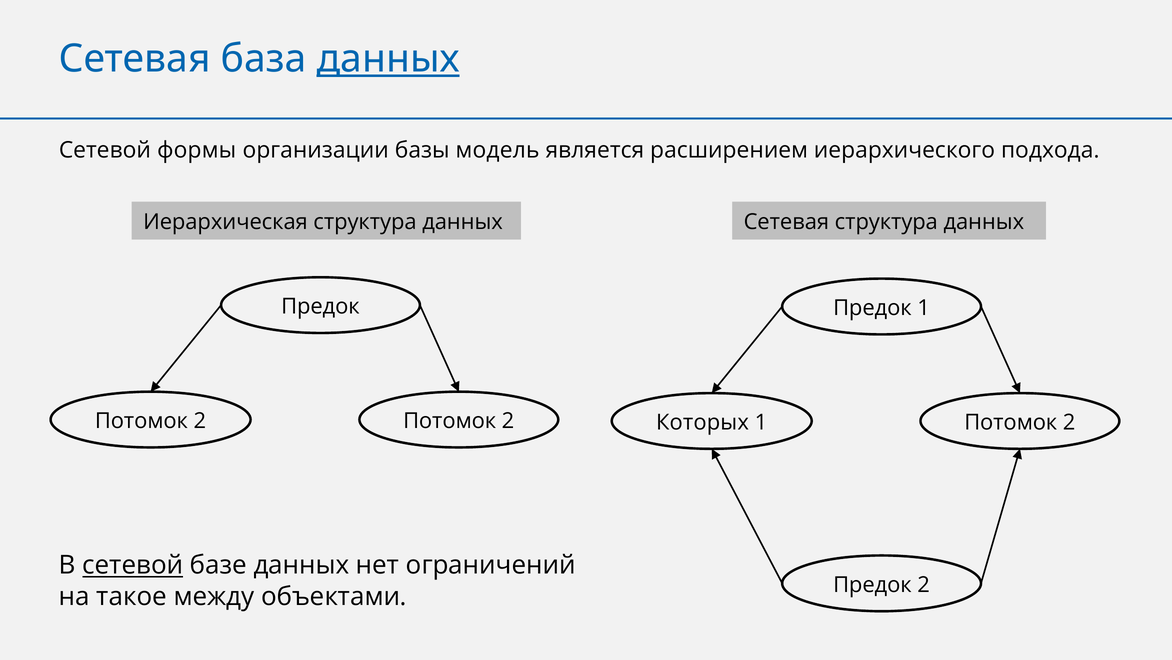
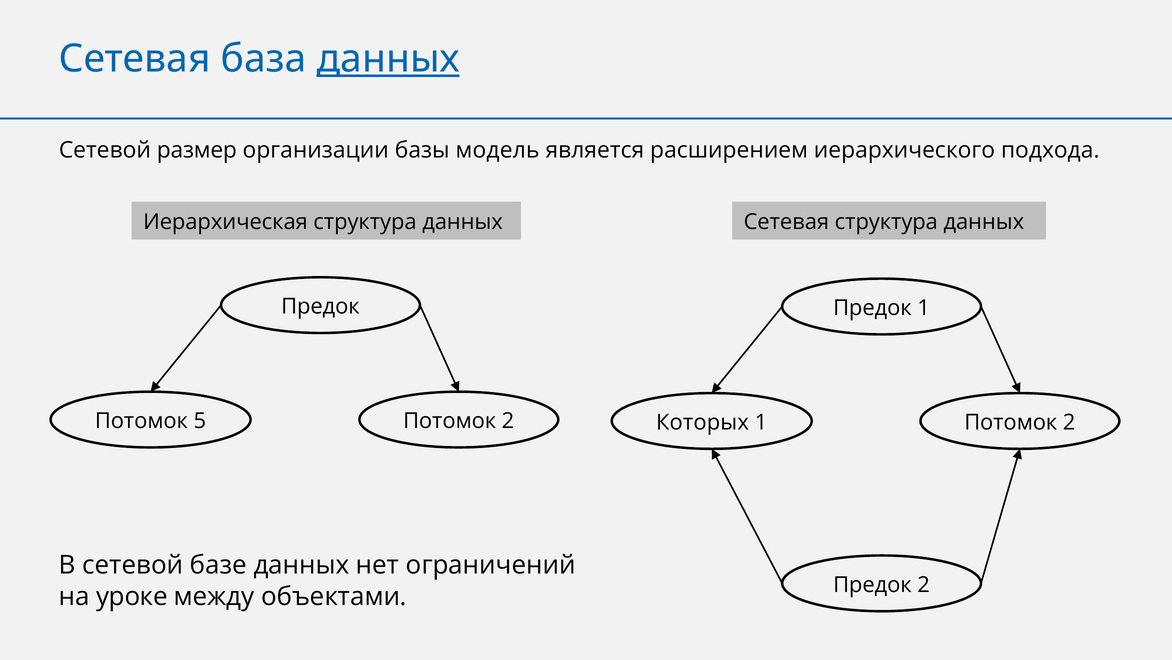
формы: формы -> размер (197, 150)
2: 2 -> 5 (200, 421)
сетевой underline: present -> none (133, 565)
такое: такое -> уроке (132, 596)
